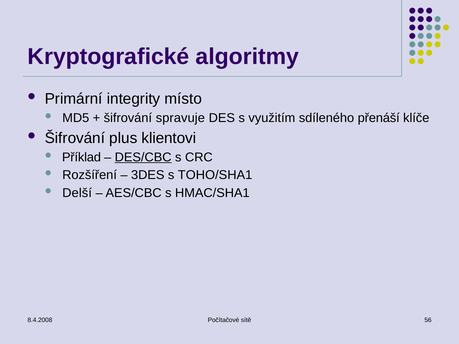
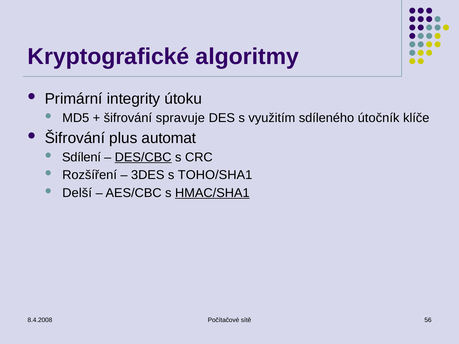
místo: místo -> útoku (183, 99)
přenáší: přenáší -> útočník (379, 118)
klientovi: klientovi -> automat (169, 138)
Příklad: Příklad -> Sdílení (81, 157)
HMAC/SHA1 underline: none -> present (212, 193)
